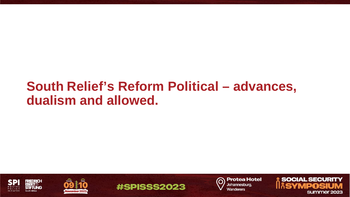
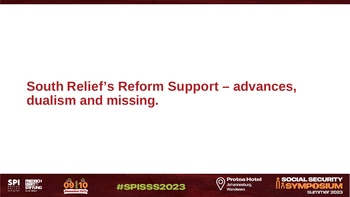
Political: Political -> Support (193, 86)
allowed: allowed -> missing (133, 101)
